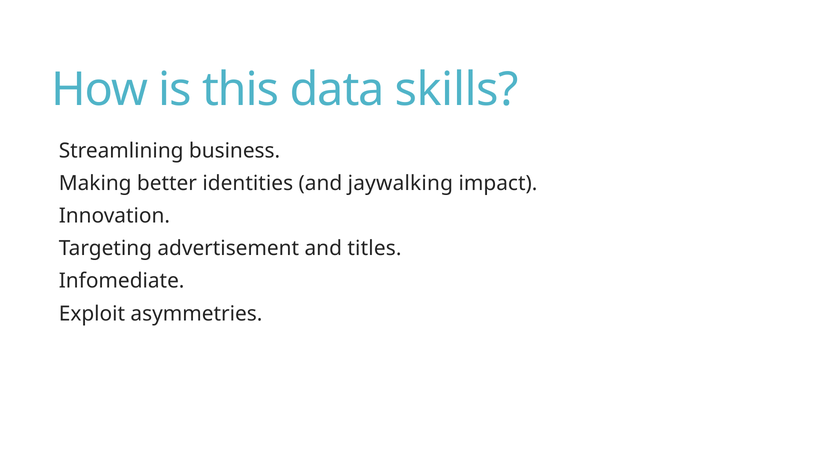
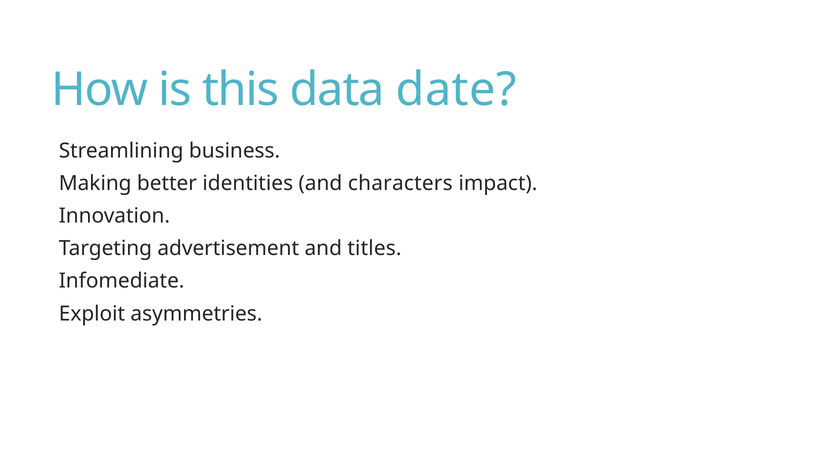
skills: skills -> date (456, 90)
jaywalking: jaywalking -> characters (400, 183)
